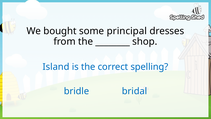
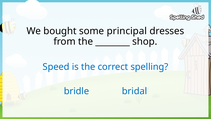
Island: Island -> Speed (56, 67)
